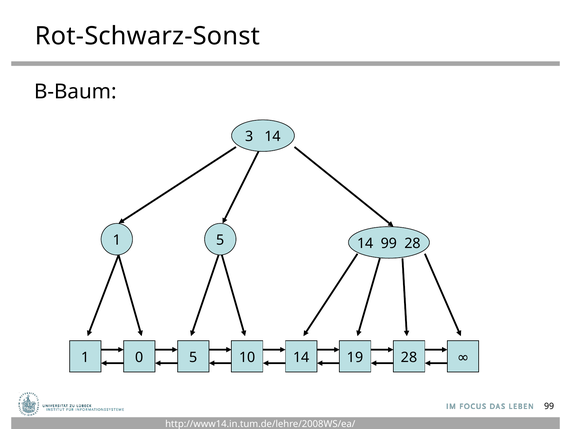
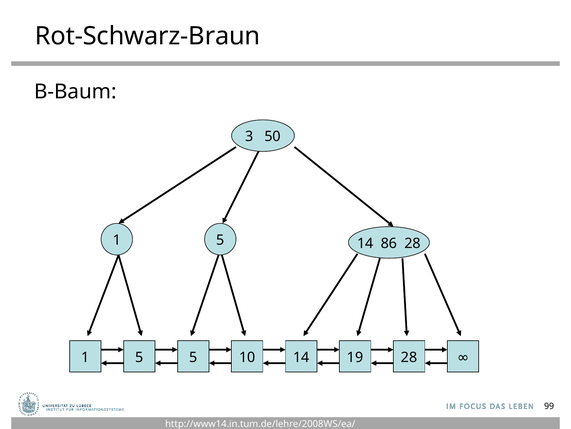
Rot-Schwarz-Sonst: Rot-Schwarz-Sonst -> Rot-Schwarz-Braun (148, 36)
3 14: 14 -> 50 (273, 136)
14 99: 99 -> 86 (389, 243)
0: 0 -> 5 (139, 357)
